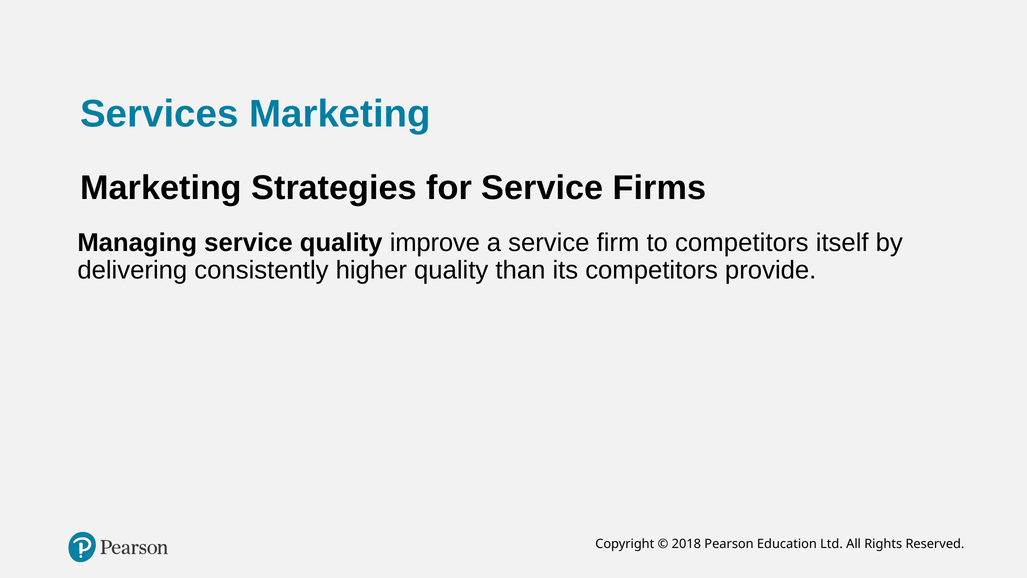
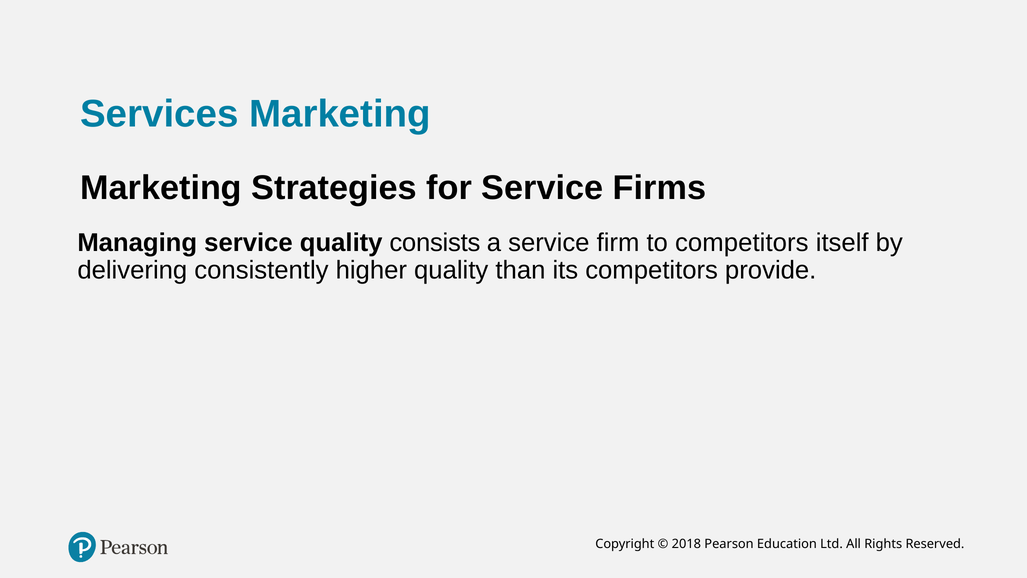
improve: improve -> consists (435, 242)
